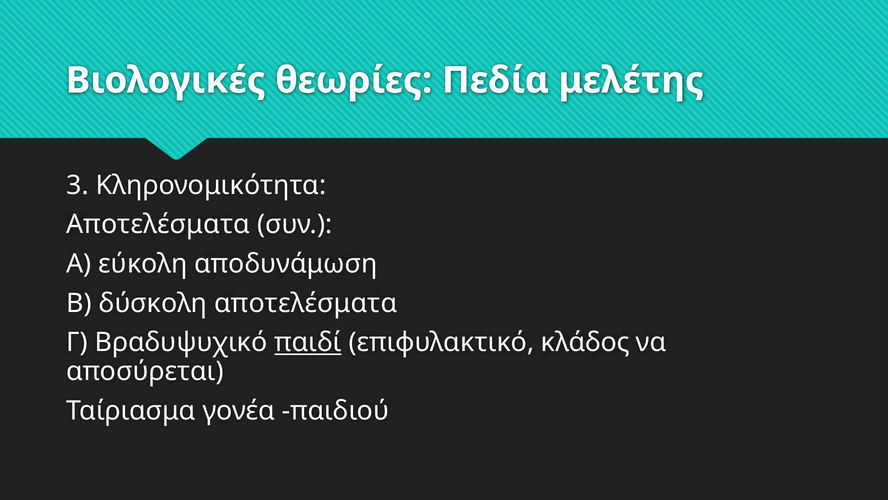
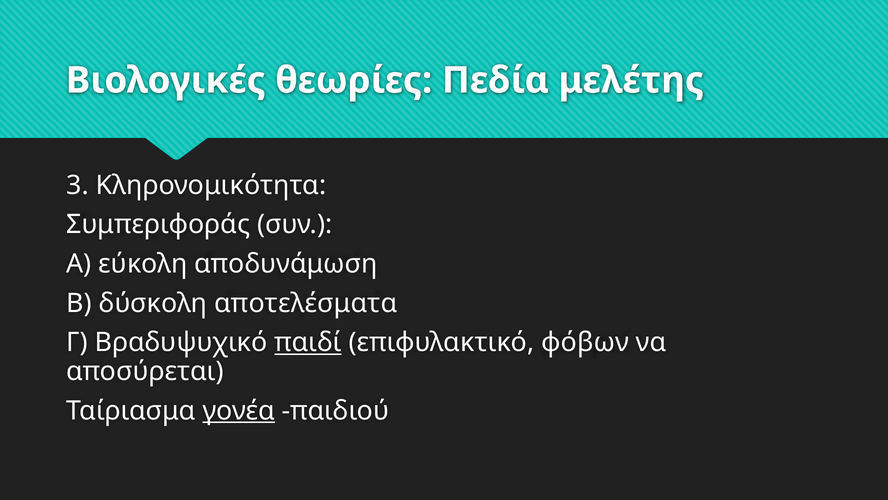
Αποτελέσματα: Αποτελέσματα -> Συμπεριφοράς (158, 224)
κλάδος: κλάδος -> φόβων (585, 342)
γονέα underline: none -> present (239, 410)
